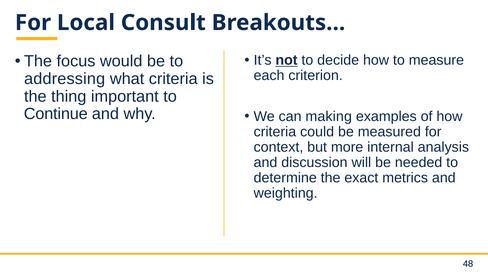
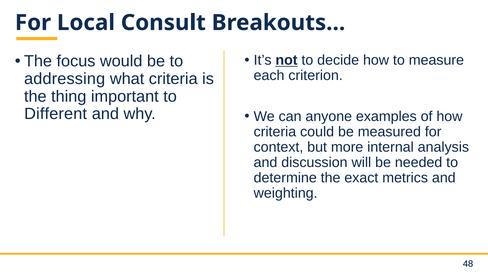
Continue: Continue -> Different (56, 114)
making: making -> anyone (329, 117)
